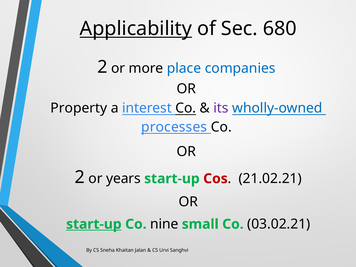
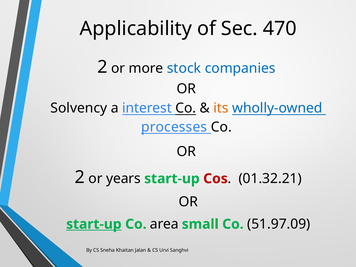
Applicability underline: present -> none (136, 29)
680: 680 -> 470 (280, 29)
place: place -> stock (184, 68)
Property: Property -> Solvency (79, 108)
its colour: purple -> orange (221, 108)
21.02.21: 21.02.21 -> 01.32.21 (270, 179)
nine: nine -> area (164, 224)
03.02.21: 03.02.21 -> 51.97.09 (279, 224)
